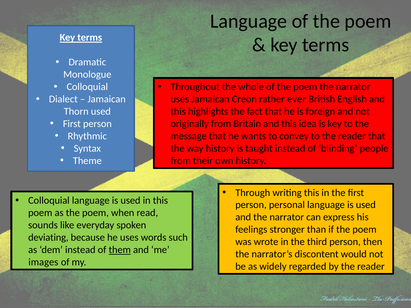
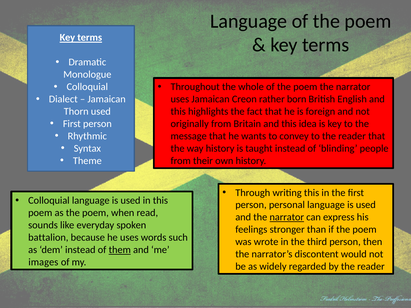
ever: ever -> born (297, 99)
narrator underline: none -> present (287, 217)
deviating: deviating -> battalion (48, 238)
